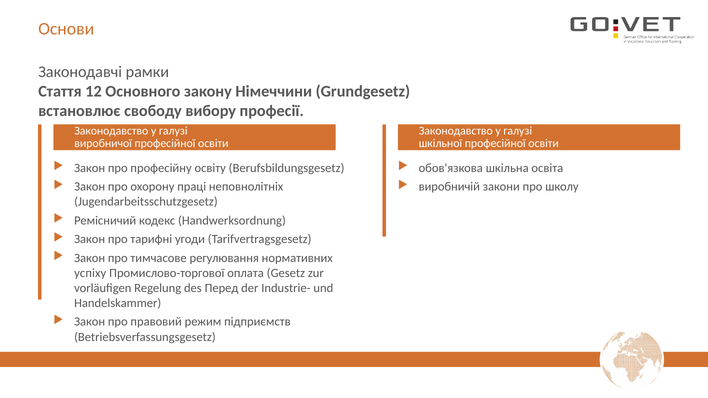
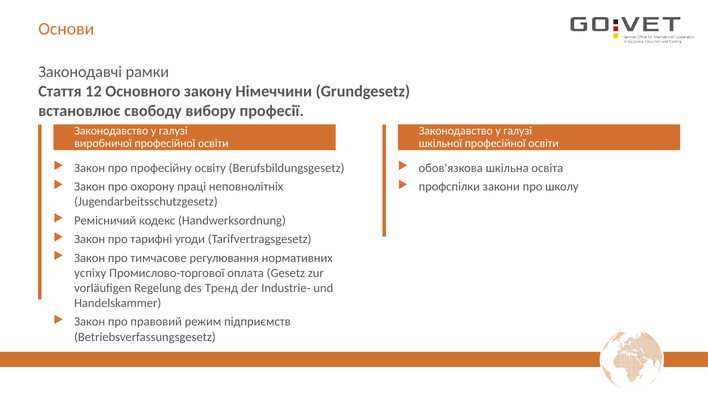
виробничій: виробничій -> профспілки (449, 187)
Перед: Перед -> Тренд (221, 288)
